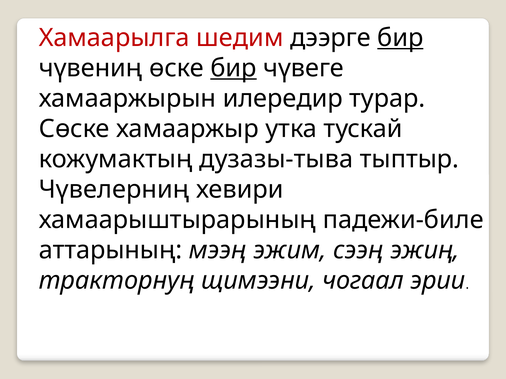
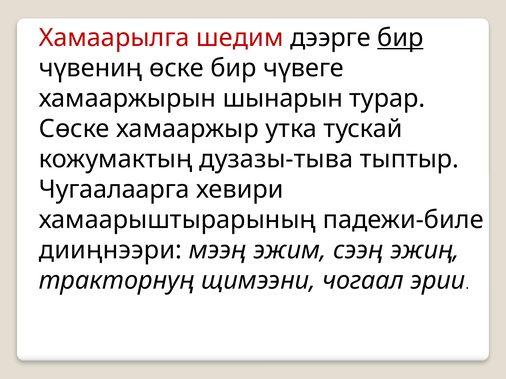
бир underline: present -> none (233, 68)
илередир: илередир -> шынарын (283, 99)
Чүвелерниң: Чүвелерниң -> Чугаалаарга (114, 190)
аттарының: аттарының -> дииңнээри (110, 250)
